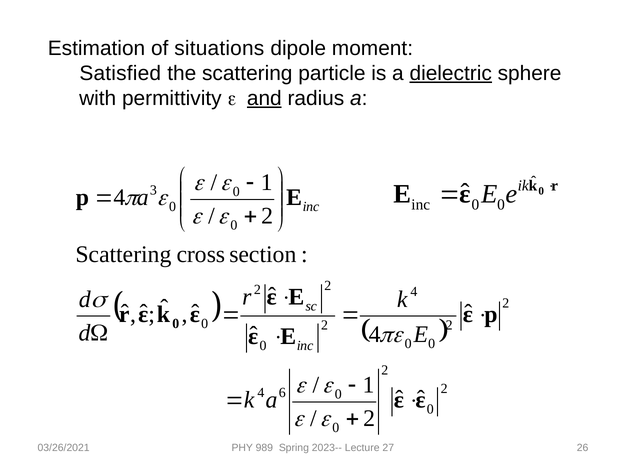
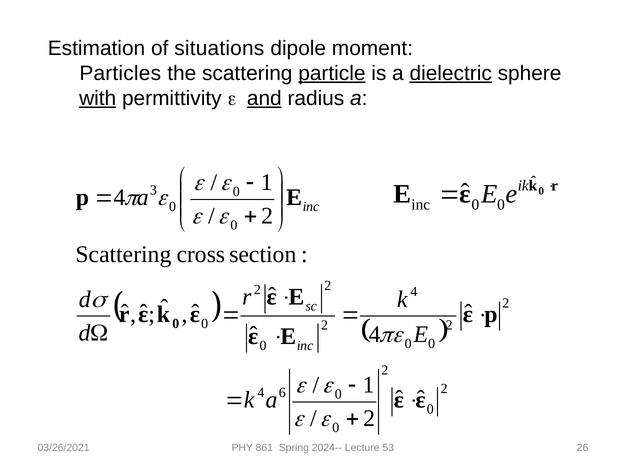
Satisfied: Satisfied -> Particles (120, 73)
particle underline: none -> present (332, 73)
with underline: none -> present (98, 98)
989: 989 -> 861 (264, 448)
2023--: 2023-- -> 2024-- (327, 448)
27: 27 -> 53 (388, 448)
